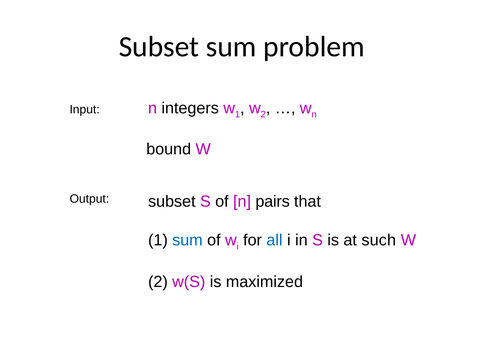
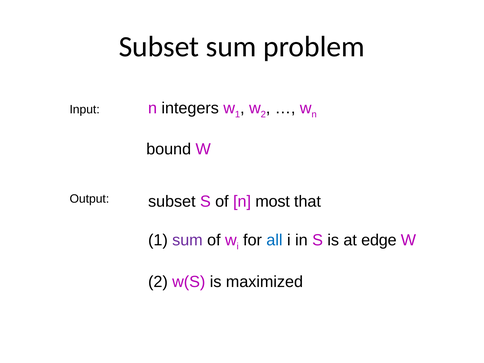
pairs: pairs -> most (273, 202)
sum colour: blue -> purple (187, 240)
such: such -> edge (379, 240)
